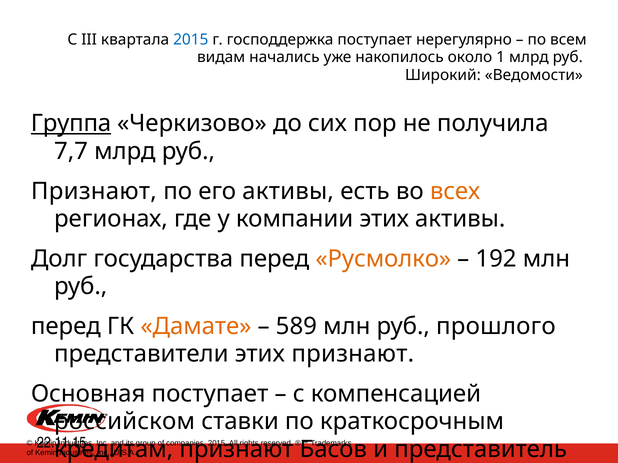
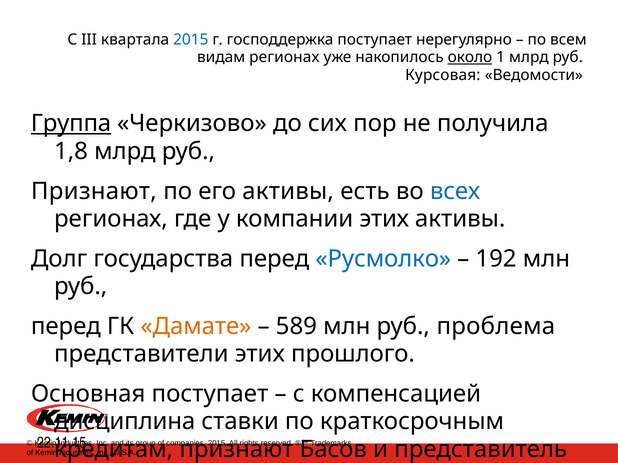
видам начались: начались -> регионах (284, 57)
около underline: none -> present (470, 57)
Широкий: Широкий -> Курсовая (443, 75)
7,7: 7,7 -> 1,8 (71, 151)
всех colour: orange -> blue (455, 191)
Русмолко colour: orange -> blue (383, 259)
руб прошлого: прошлого -> проблема (496, 327)
этих признают: признают -> прошлого (353, 354)
российском: российском -> дисциплина (125, 422)
